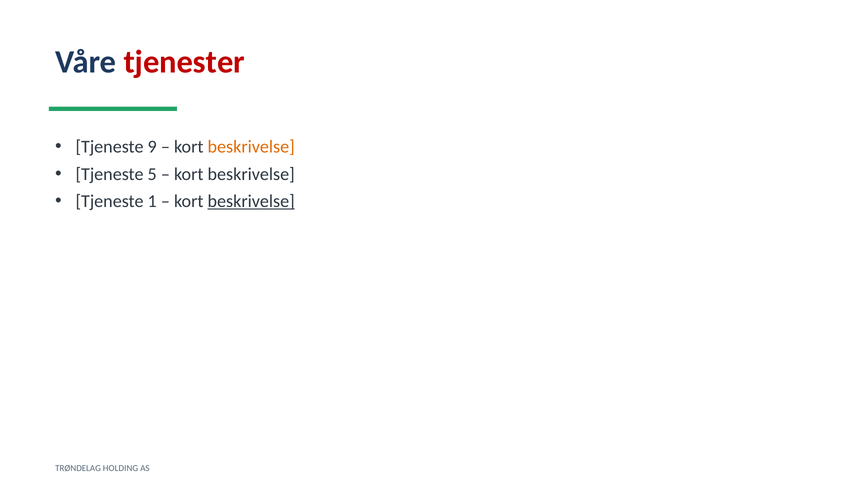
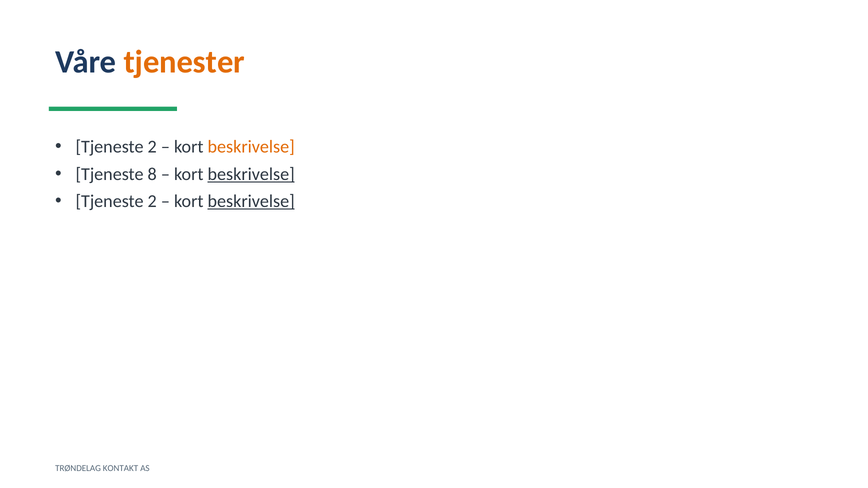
tjenester colour: red -> orange (184, 62)
9: 9 -> 2 (152, 147)
5: 5 -> 8 (152, 174)
beskrivelse underline: none -> present (251, 174)
1: 1 -> 2 (152, 201)
HOLDING: HOLDING -> KONTAKT (121, 468)
